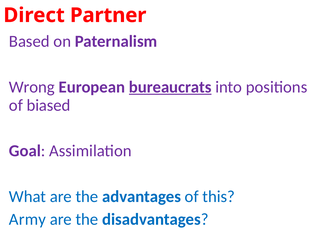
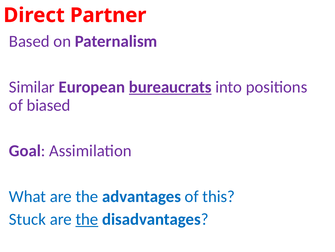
Wrong: Wrong -> Similar (32, 87)
Army: Army -> Stuck (27, 219)
the underline: none -> present (87, 219)
